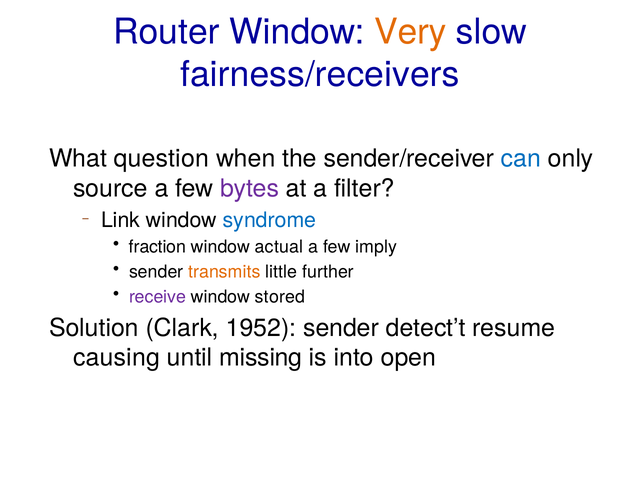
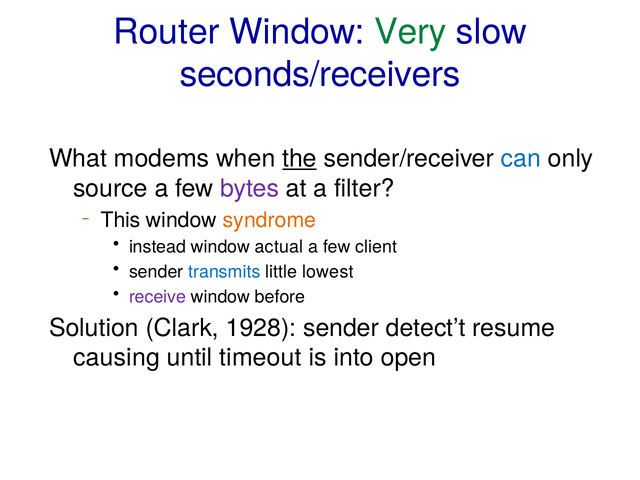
Very colour: orange -> green (410, 32)
fairness/receivers: fairness/receivers -> seconds/receivers (320, 75)
question: question -> modems (162, 159)
the underline: none -> present (300, 159)
Link: Link -> This (121, 220)
syndrome colour: blue -> orange (270, 220)
fraction: fraction -> instead (157, 247)
imply: imply -> client (376, 247)
transmits colour: orange -> blue (224, 272)
further: further -> lowest (328, 272)
stored: stored -> before (280, 297)
1952: 1952 -> 1928 (261, 328)
missing: missing -> timeout (261, 358)
